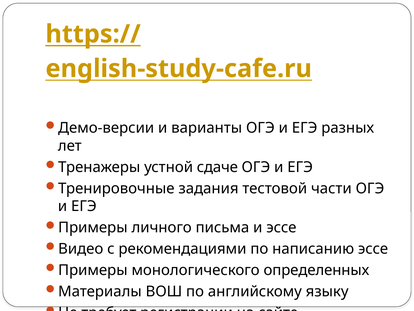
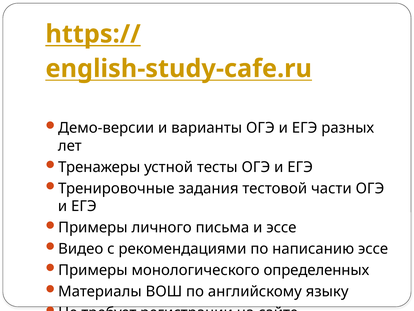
сдаче: сдаче -> тесты (217, 167)
